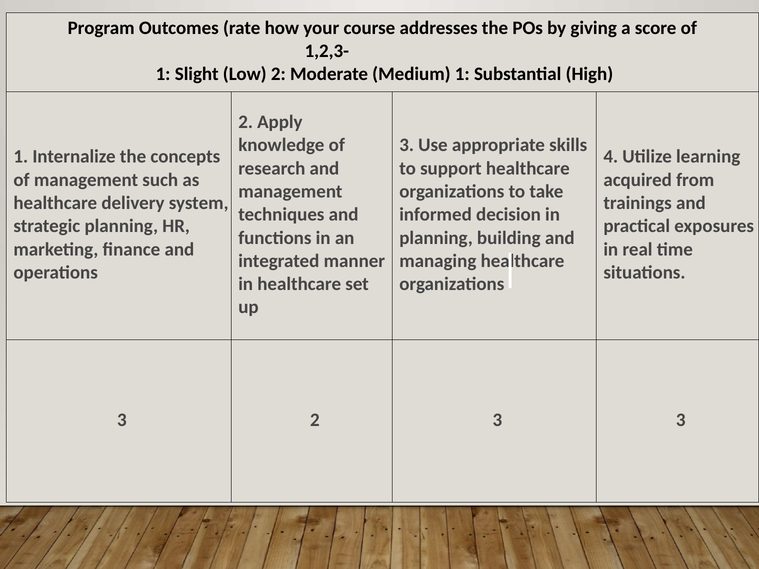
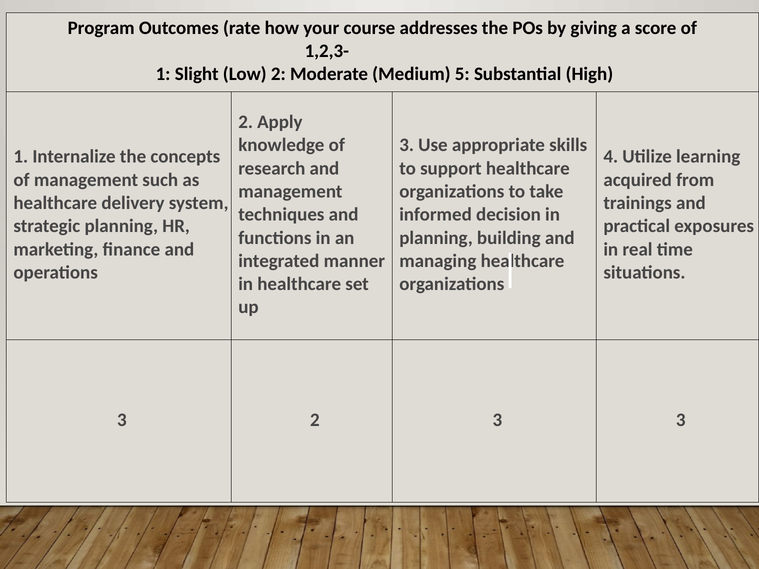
Medium 1: 1 -> 5 (462, 74)
